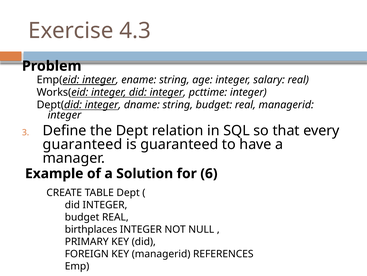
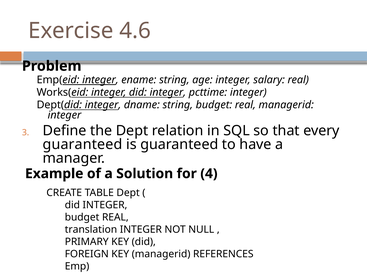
4.3: 4.3 -> 4.6 (135, 31)
6: 6 -> 4 (209, 173)
birthplaces: birthplaces -> translation (91, 229)
